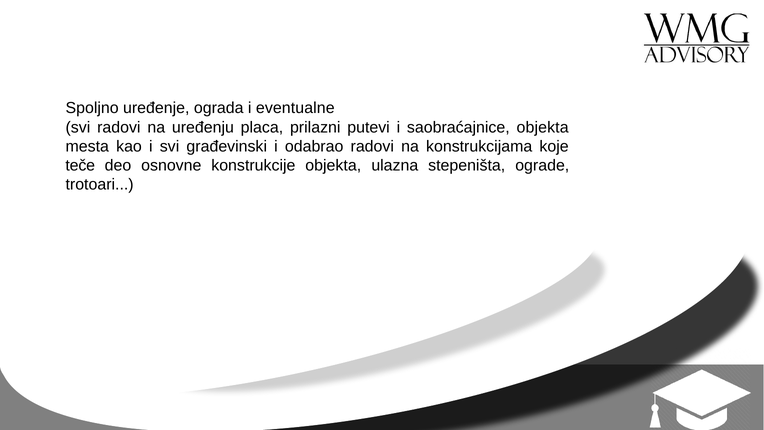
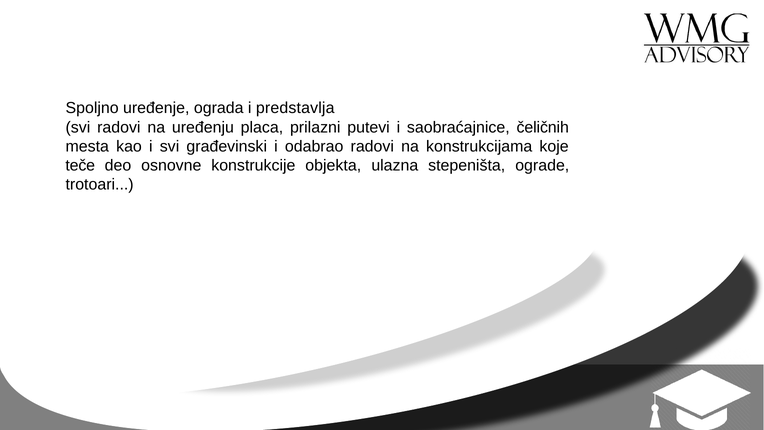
eventualne: eventualne -> predstavlja (295, 108)
saobraćajnice objekta: objekta -> čeličnih (543, 127)
